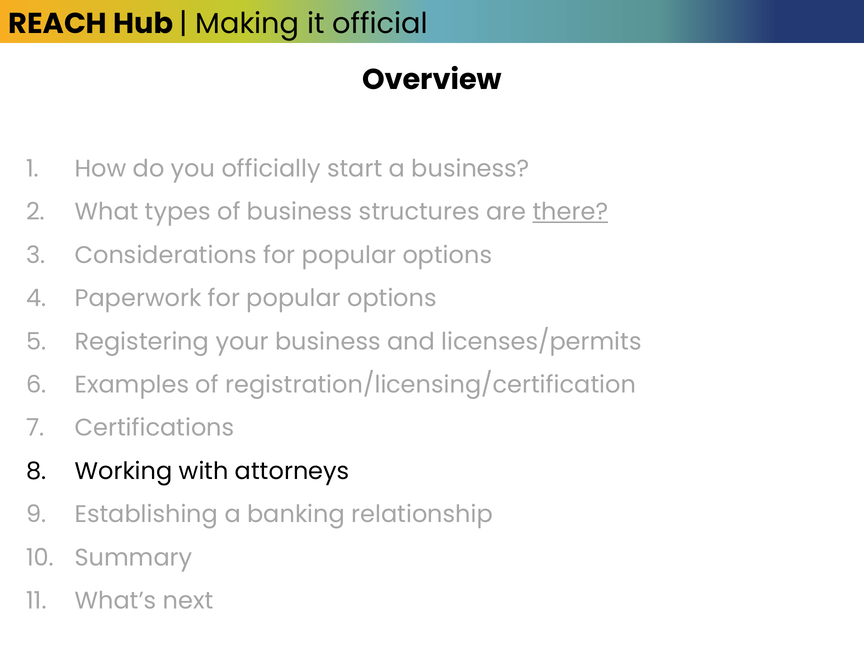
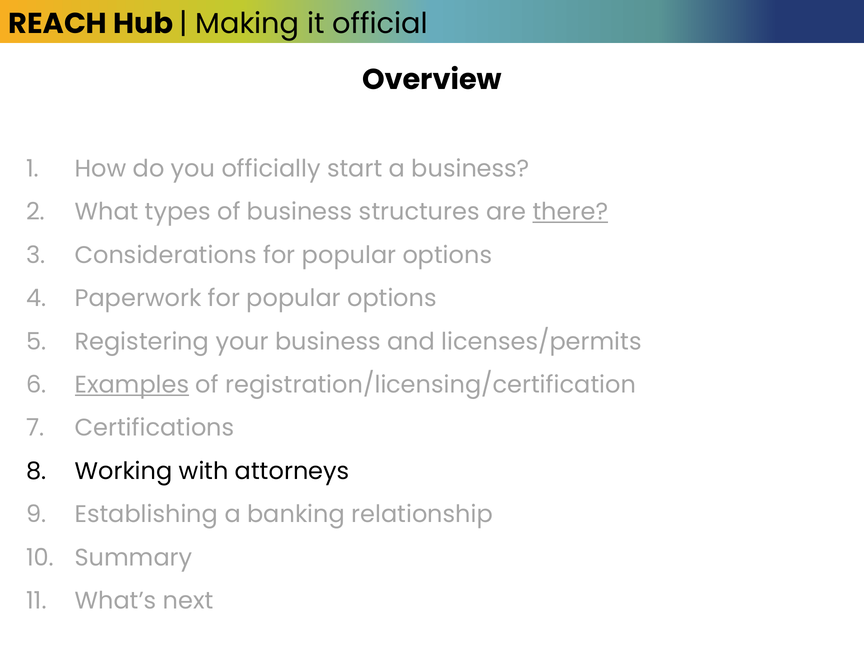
Examples underline: none -> present (132, 385)
